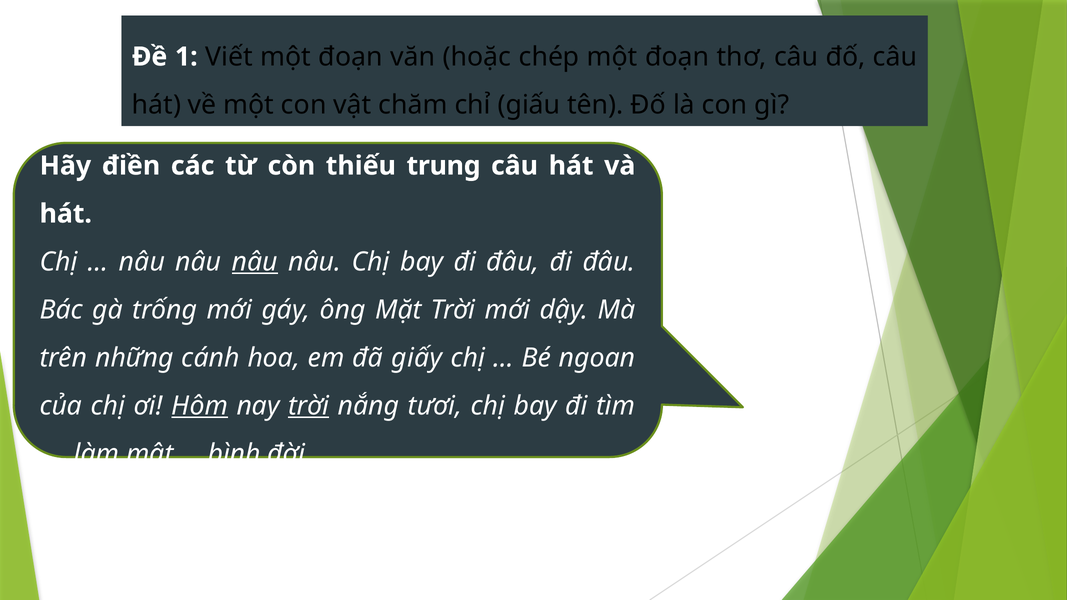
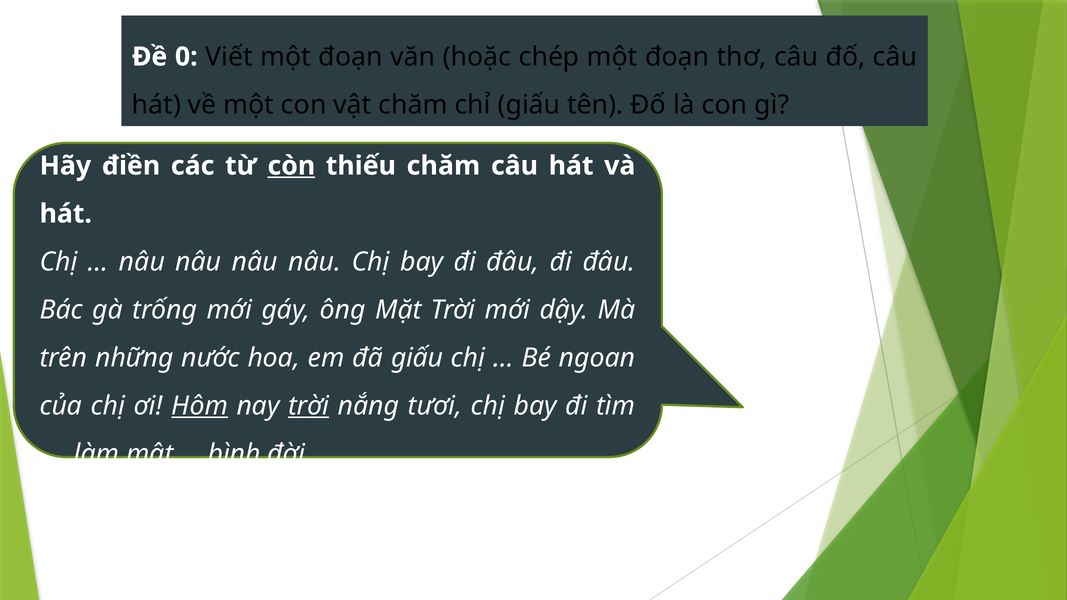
1: 1 -> 0 (186, 57)
còn underline: none -> present (291, 166)
thiếu trung: trung -> chăm (443, 166)
nâu underline: present -> none (255, 262)
cánh: cánh -> nước (211, 358)
đã giấy: giấy -> giấu (417, 358)
